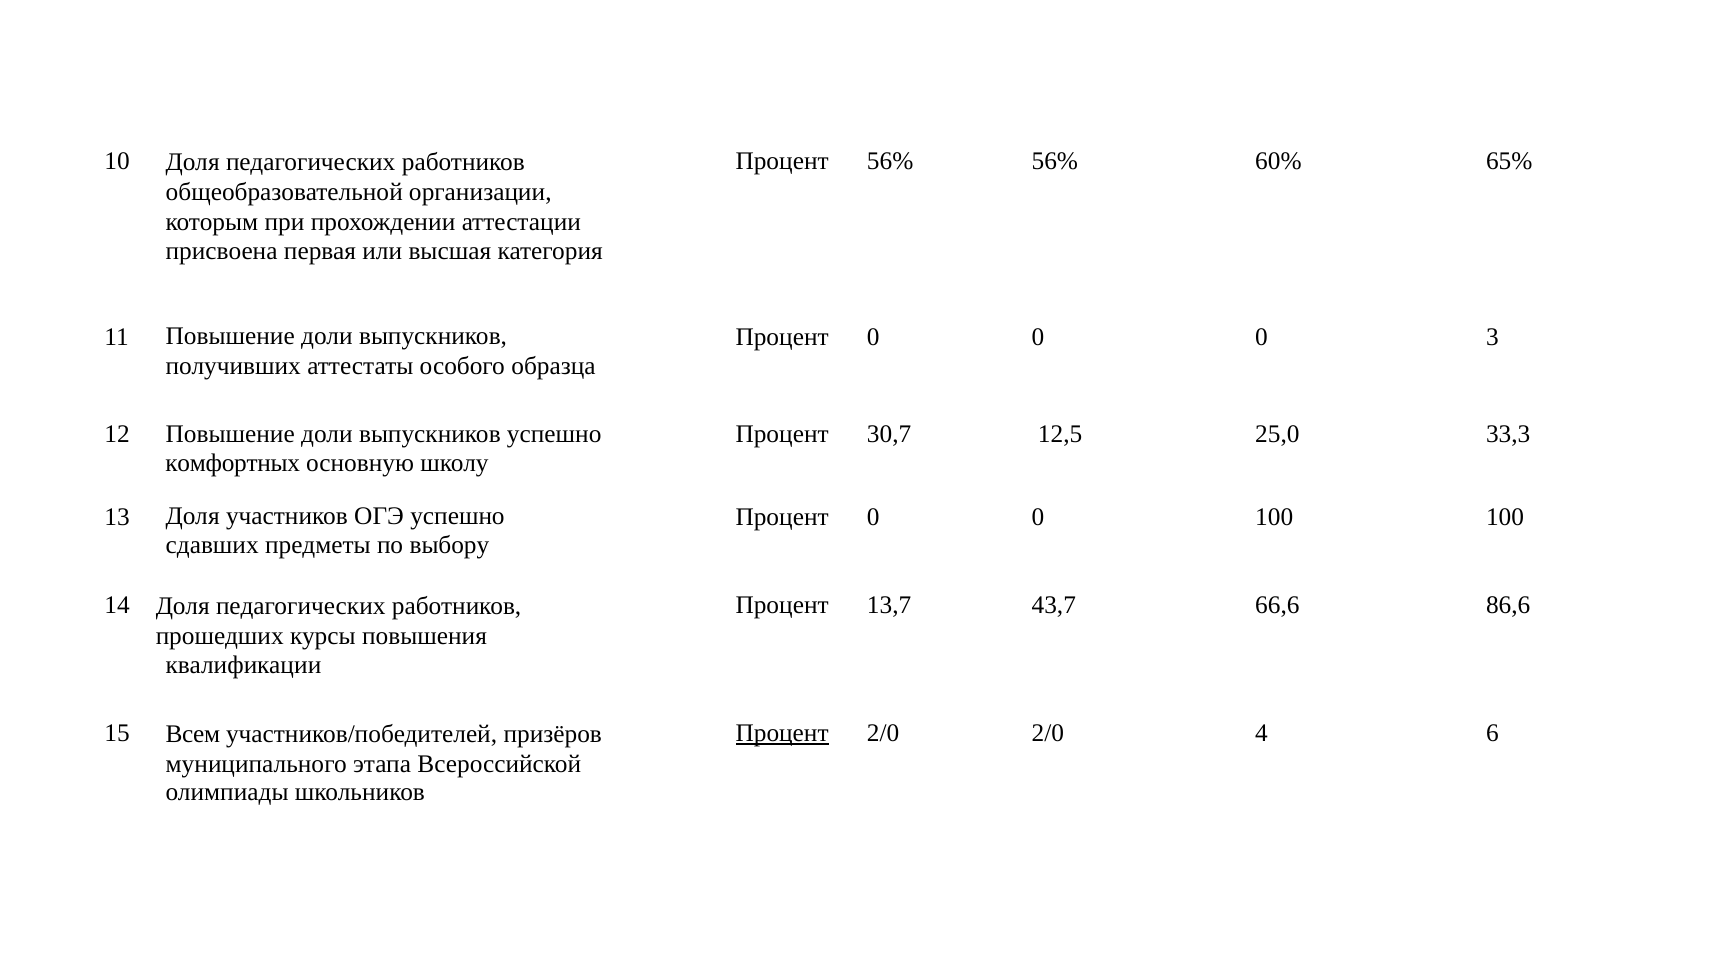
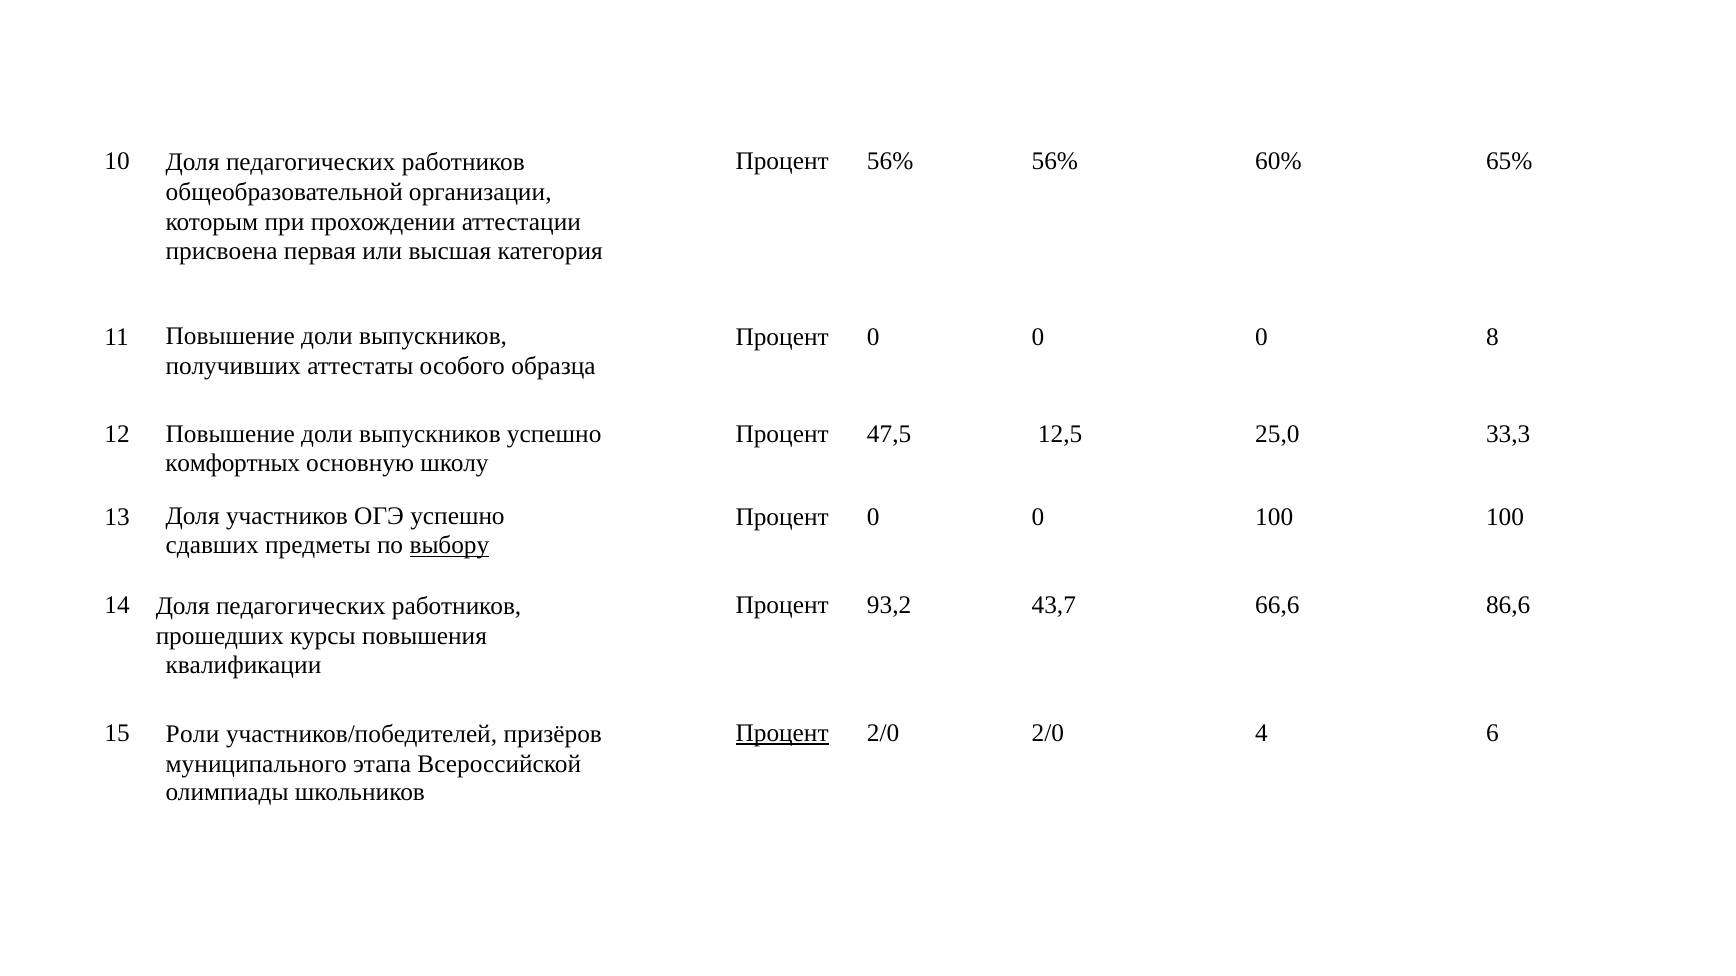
3: 3 -> 8 (1492, 337)
30,7: 30,7 -> 47,5 (889, 434)
выбору underline: none -> present (449, 546)
13,7: 13,7 -> 93,2 (889, 606)
Всем: Всем -> Роли (193, 735)
